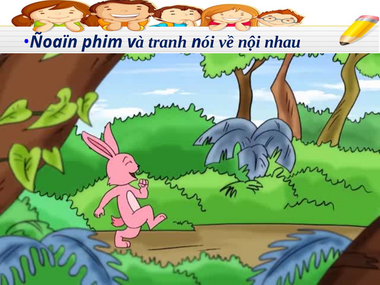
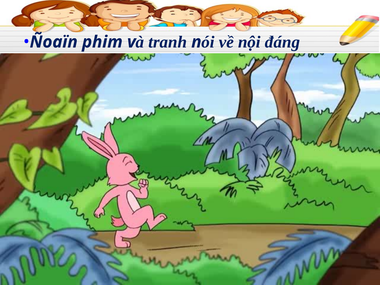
nhau: nhau -> đáng (283, 42)
